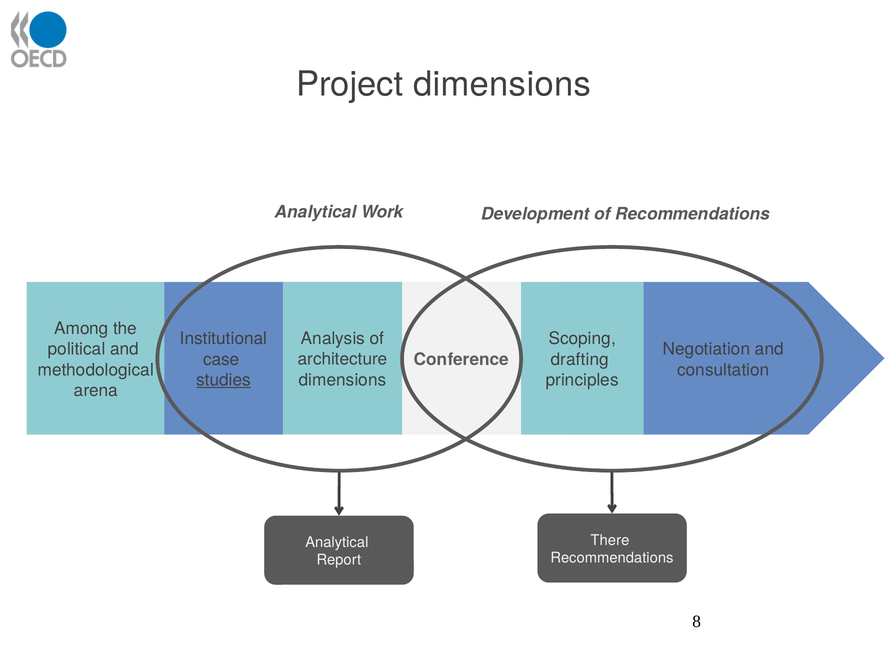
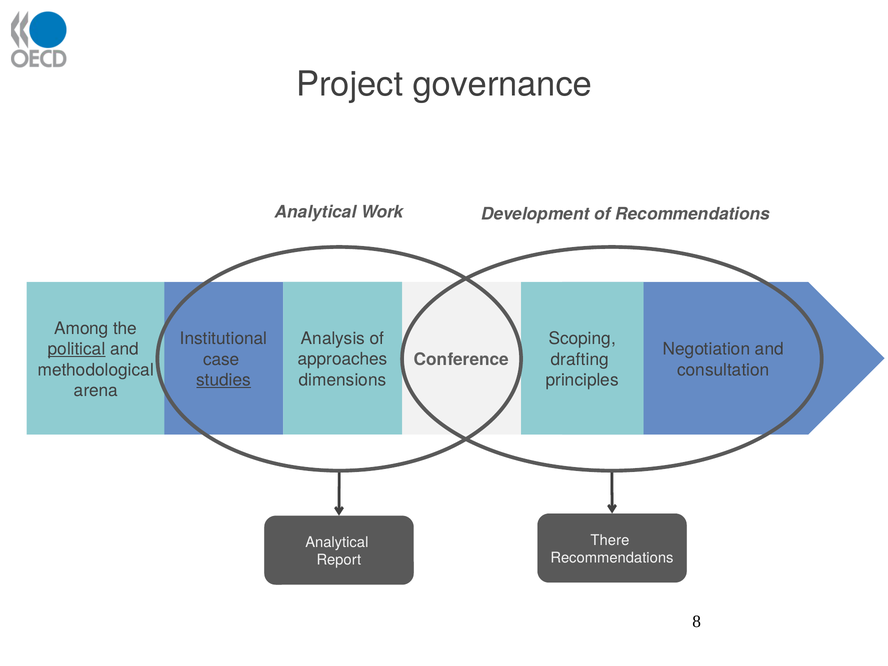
Project dimensions: dimensions -> governance (502, 85)
political underline: none -> present (77, 349)
architecture: architecture -> approaches (343, 359)
